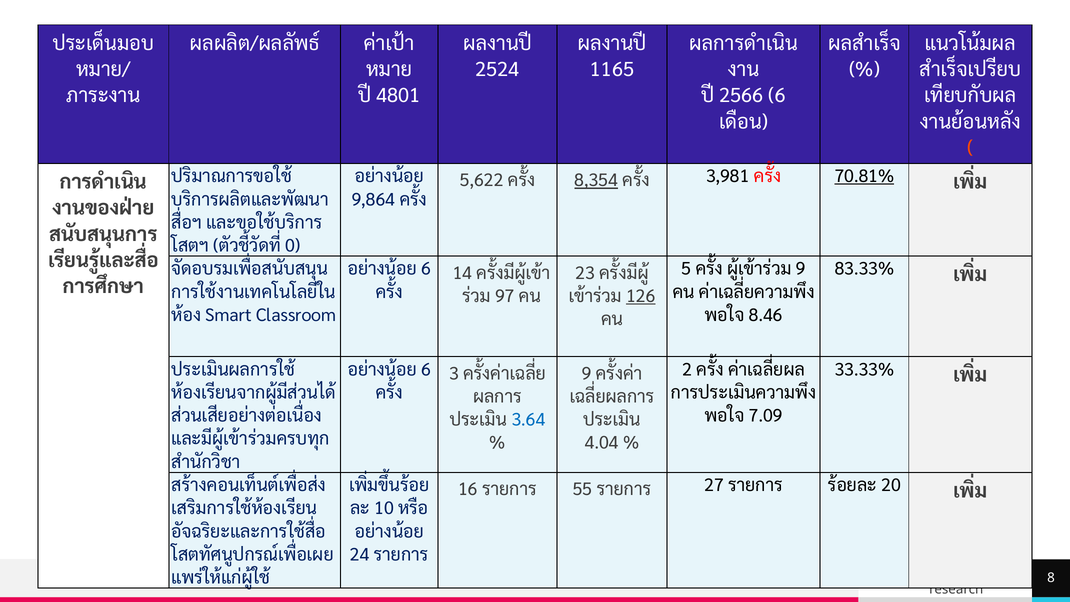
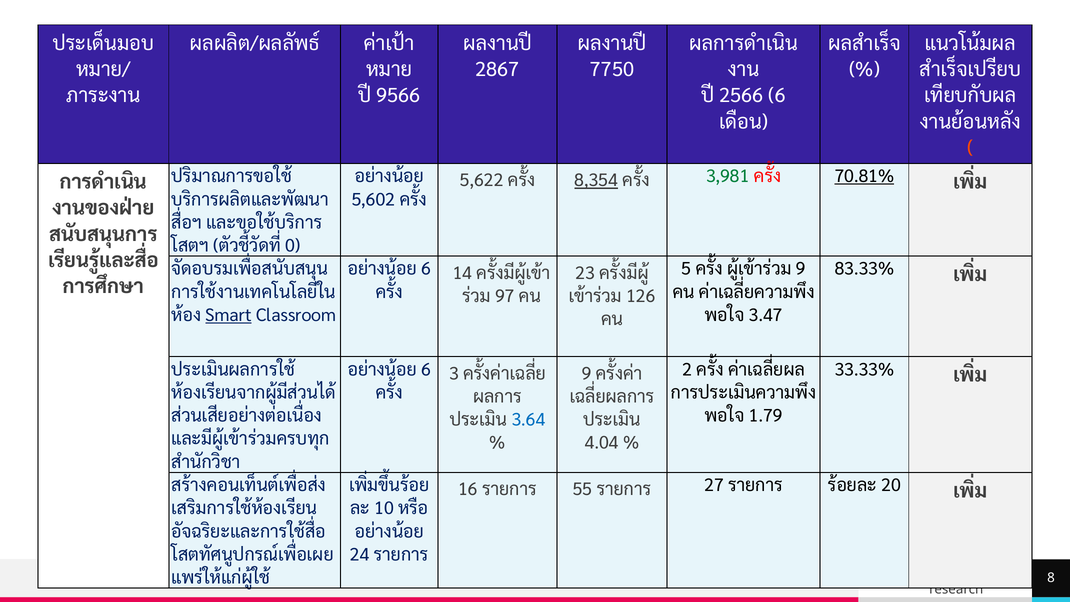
2524: 2524 -> 2867 (497, 70)
1165: 1165 -> 7750 (612, 70)
4801: 4801 -> 9566 (398, 96)
3,981 colour: black -> green (728, 177)
9,864: 9,864 -> 5,602 (373, 200)
126 underline: present -> none (641, 296)
Smart underline: none -> present (229, 315)
8.46: 8.46 -> 3.47 (766, 315)
7.09: 7.09 -> 1.79 (766, 416)
